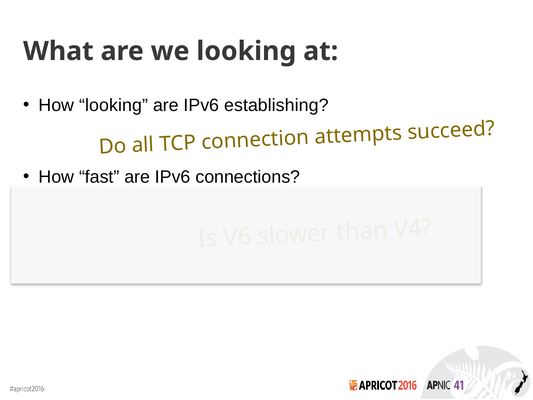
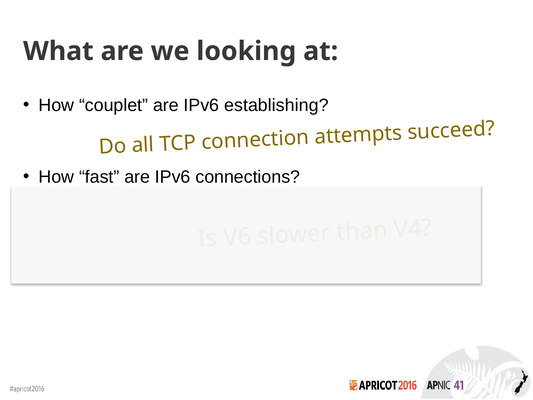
How looking: looking -> couplet (114, 105)
